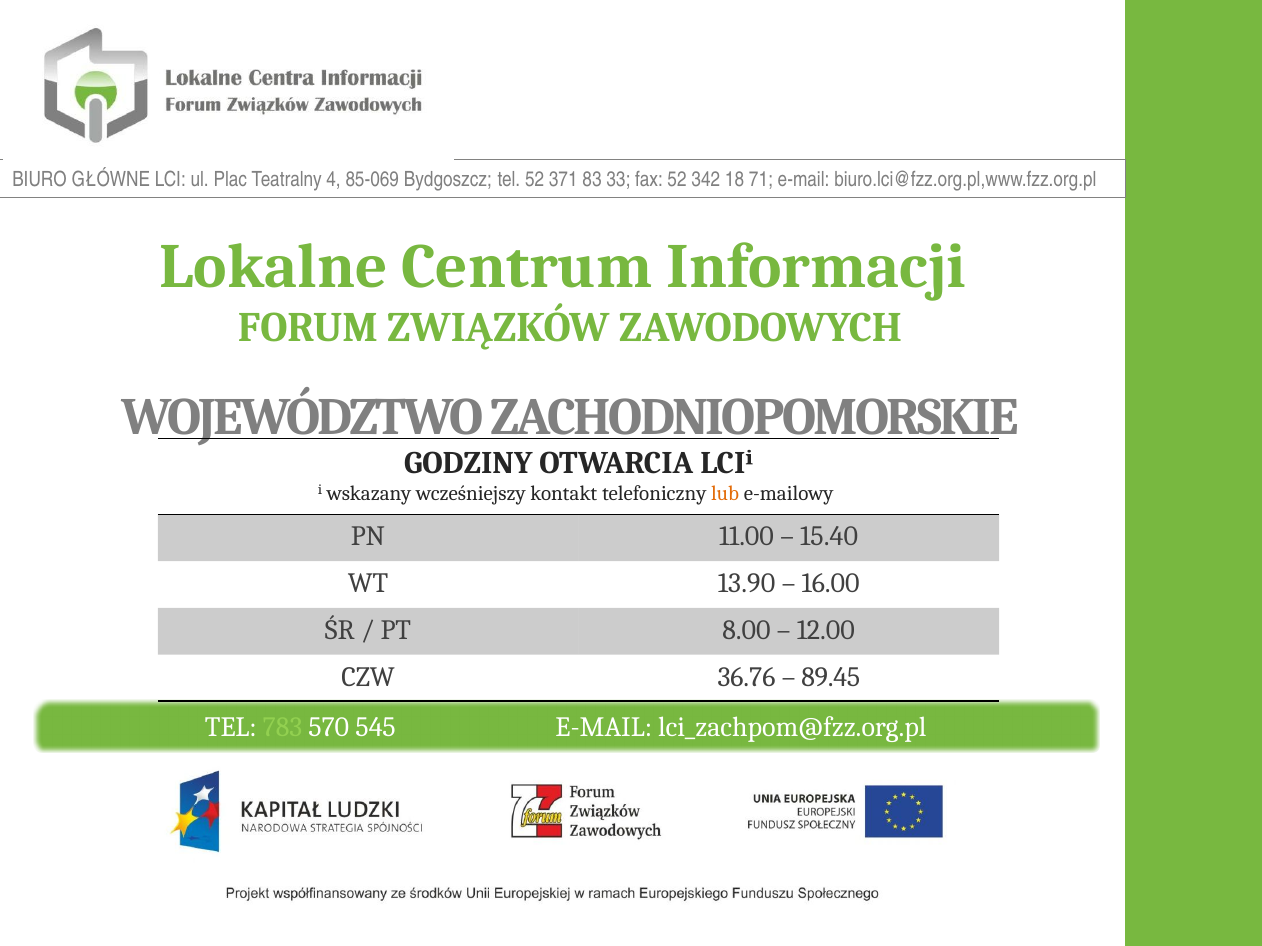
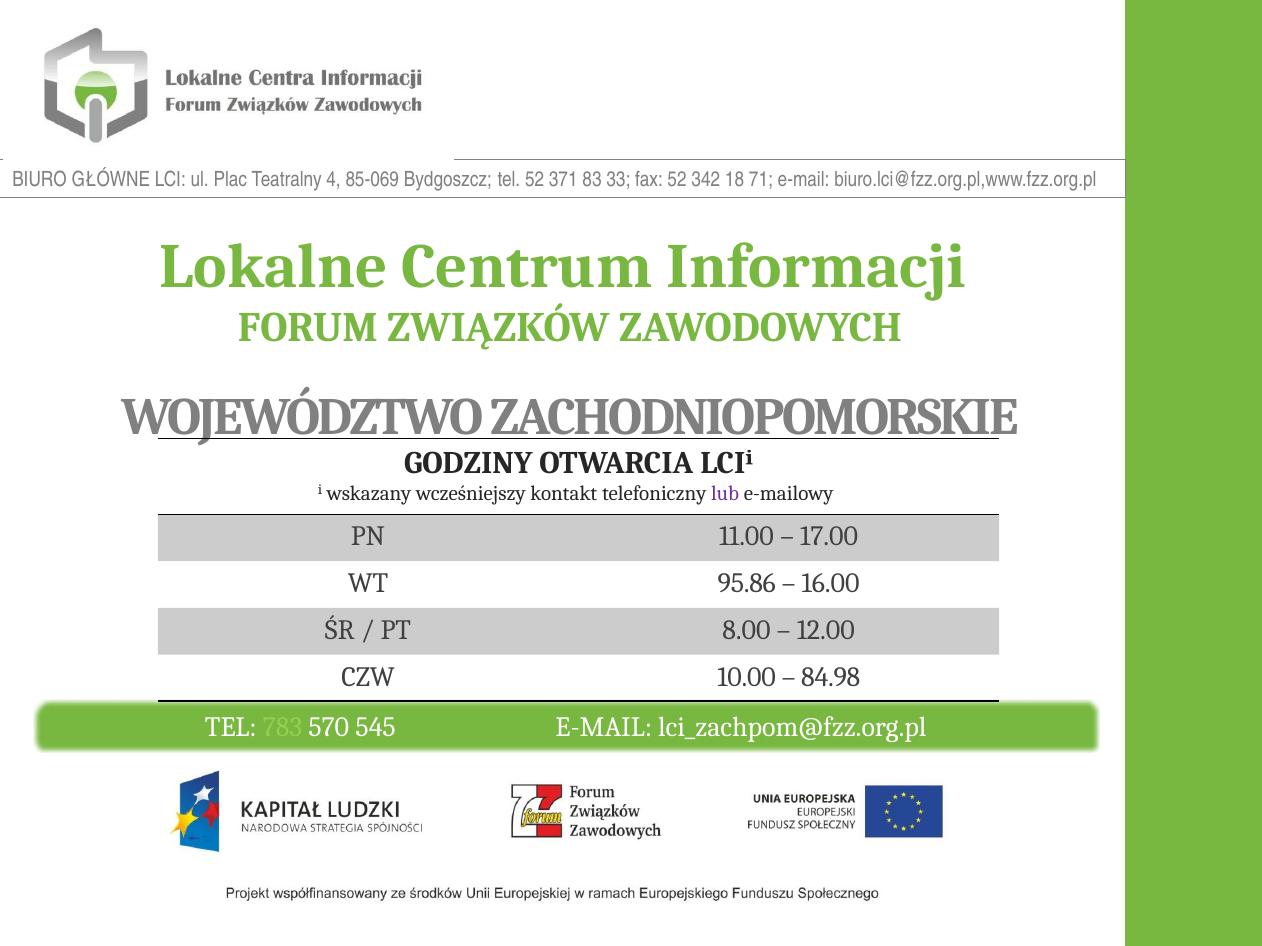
lub colour: orange -> purple (725, 494)
15.40: 15.40 -> 17.00 (829, 537)
13.90: 13.90 -> 95.86 (747, 584)
36.76: 36.76 -> 10.00 (747, 677)
89.45: 89.45 -> 84.98 (831, 677)
